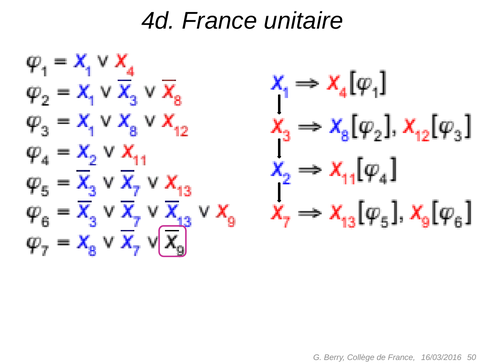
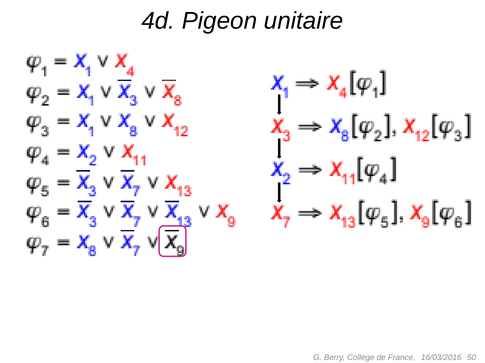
4d France: France -> Pigeon (220, 21)
